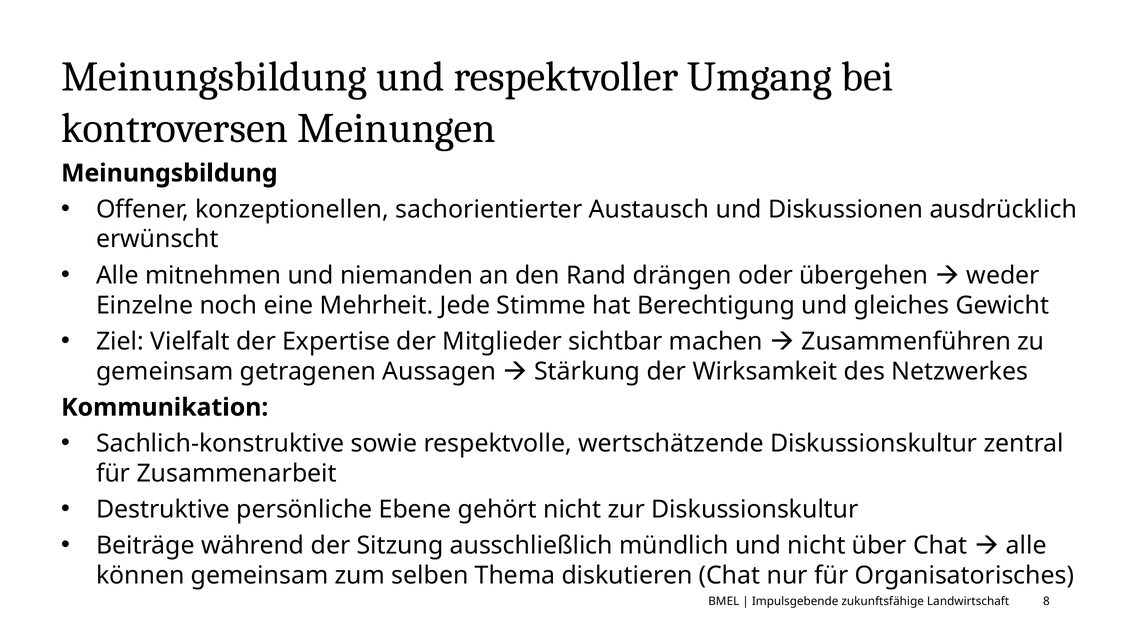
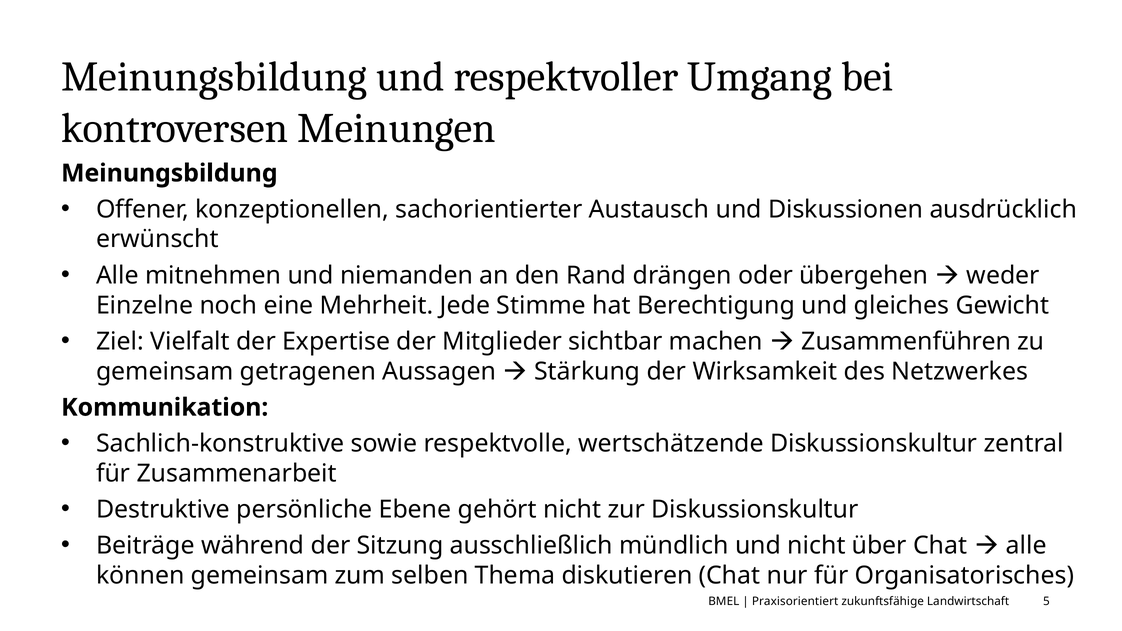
Impulsgebende: Impulsgebende -> Praxisorientiert (795, 602)
8: 8 -> 5 (1046, 602)
